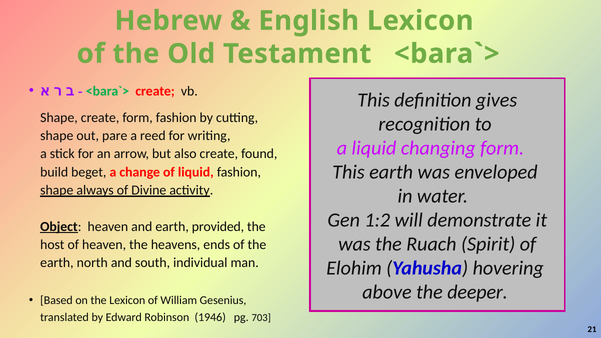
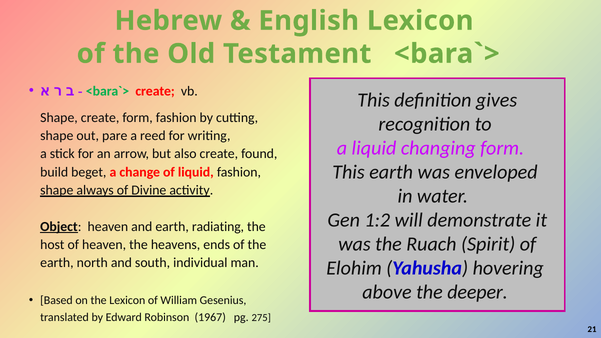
provided: provided -> radiating (218, 227)
1946: 1946 -> 1967 (210, 317)
703: 703 -> 275 (261, 318)
